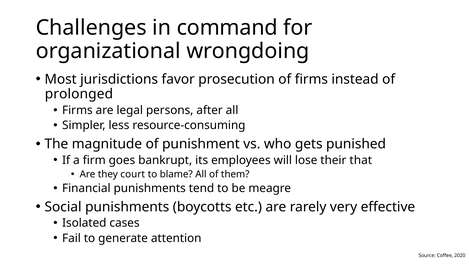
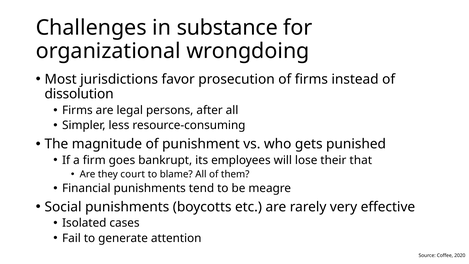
command: command -> substance (227, 28)
prolonged: prolonged -> dissolution (79, 94)
